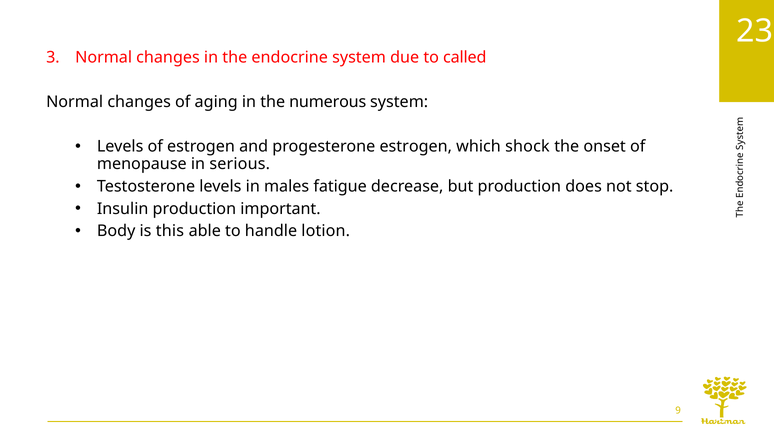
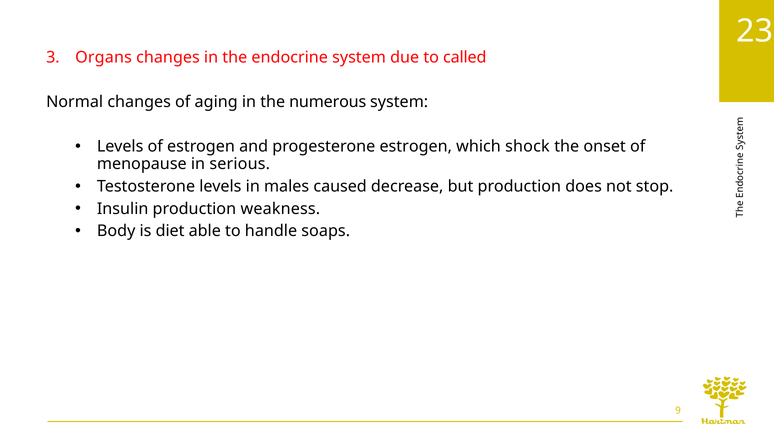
Normal: Normal -> Organs (104, 57)
fatigue: fatigue -> caused (340, 186)
important: important -> weakness (280, 208)
this: this -> diet (170, 231)
lotion: lotion -> soaps (326, 231)
